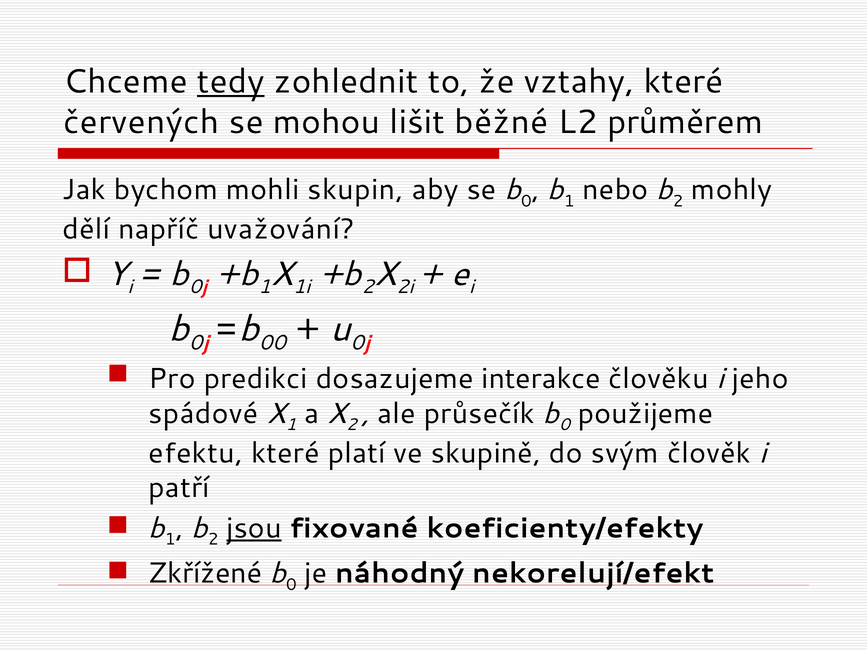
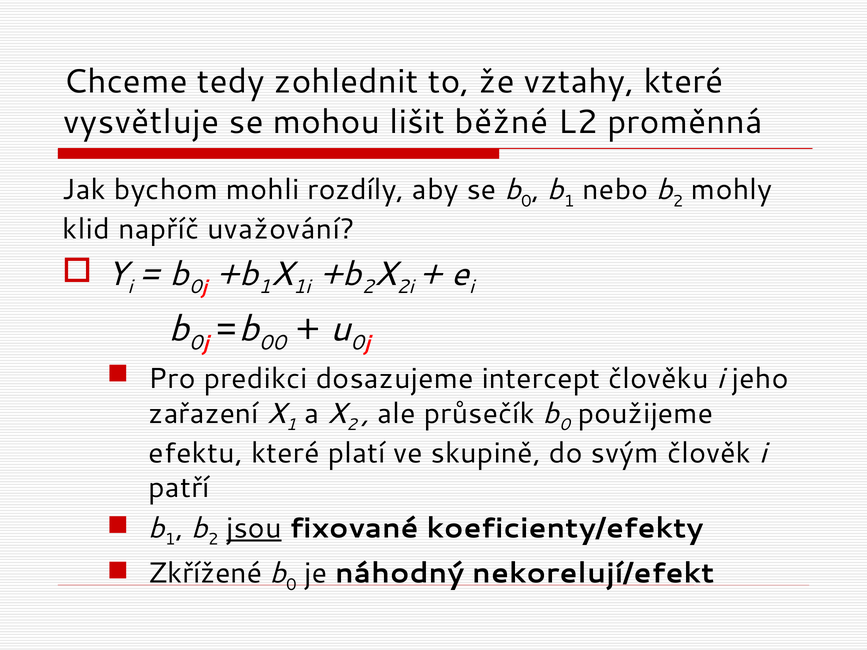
tedy underline: present -> none (231, 81)
červených: červených -> vysvětluje (141, 122)
průměrem: průměrem -> proměnná (685, 122)
skupin: skupin -> rozdíly (356, 190)
dělí: dělí -> klid (86, 229)
interakce: interakce -> intercept (541, 379)
spádové: spádové -> zařazení (204, 414)
